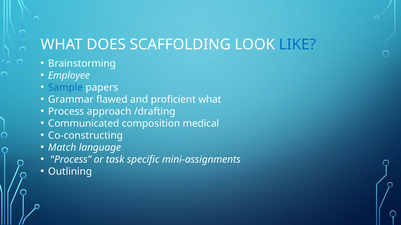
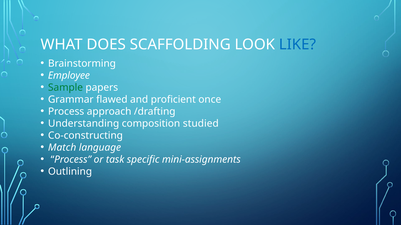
Sample colour: blue -> green (66, 88)
proficient what: what -> once (210, 100)
Communicated: Communicated -> Understanding (84, 124)
medical: medical -> studied (201, 124)
